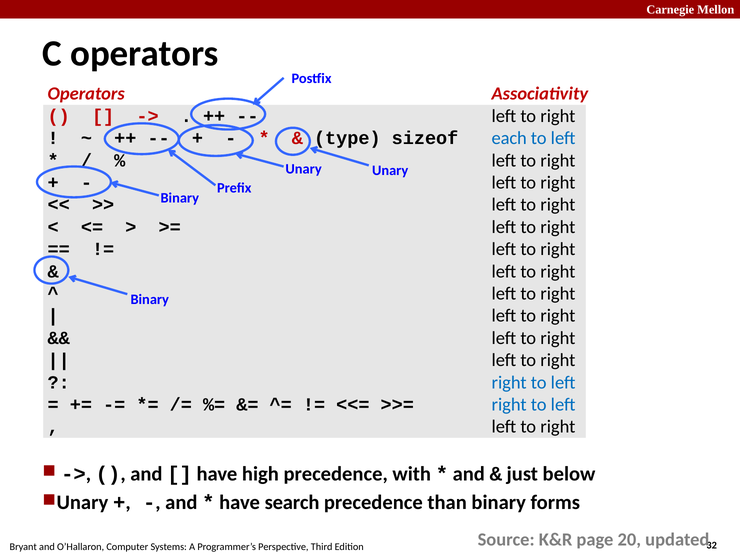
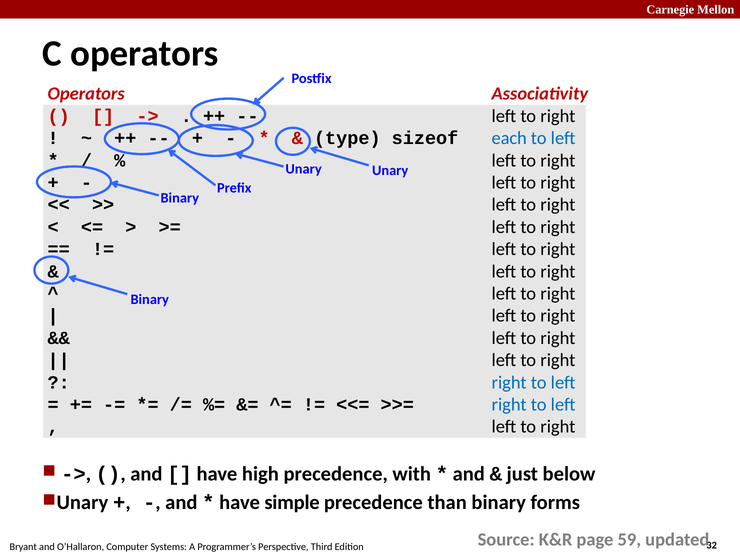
search: search -> simple (292, 503)
20: 20 -> 59 (629, 540)
